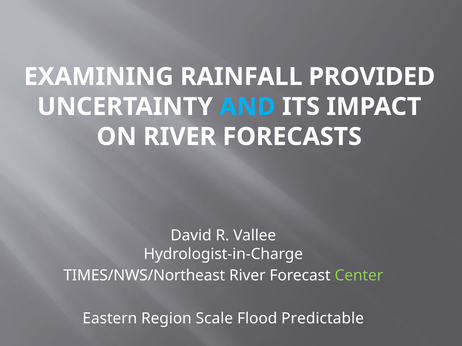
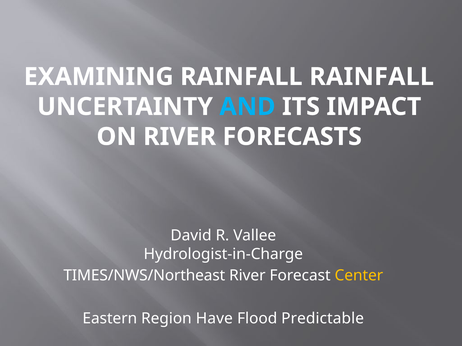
RAINFALL PROVIDED: PROVIDED -> RAINFALL (372, 77)
Center colour: light green -> yellow (359, 276)
Scale: Scale -> Have (214, 319)
